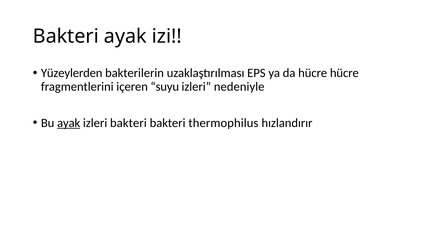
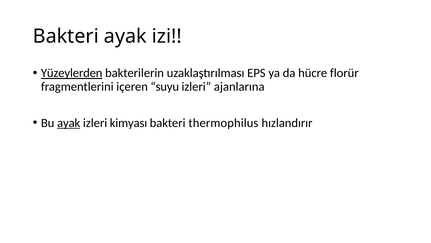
Yüzeylerden underline: none -> present (72, 73)
hücre hücre: hücre -> florür (344, 73)
nedeniyle: nedeniyle -> ajanlarına (239, 86)
izleri bakteri: bakteri -> kimyası (128, 123)
